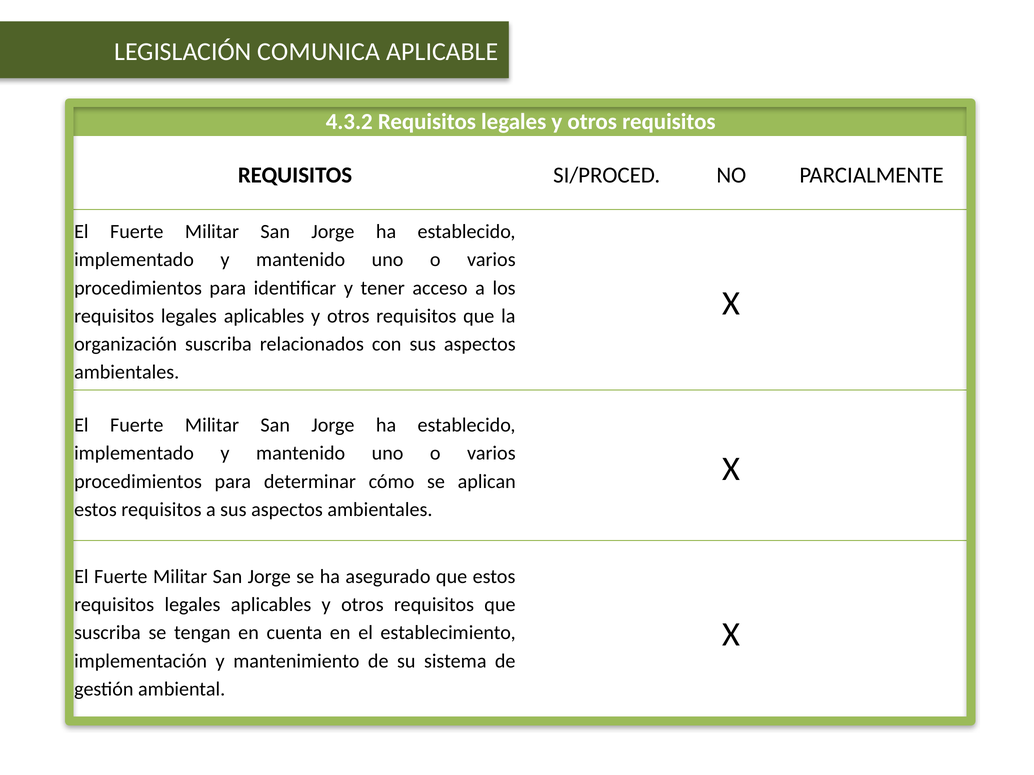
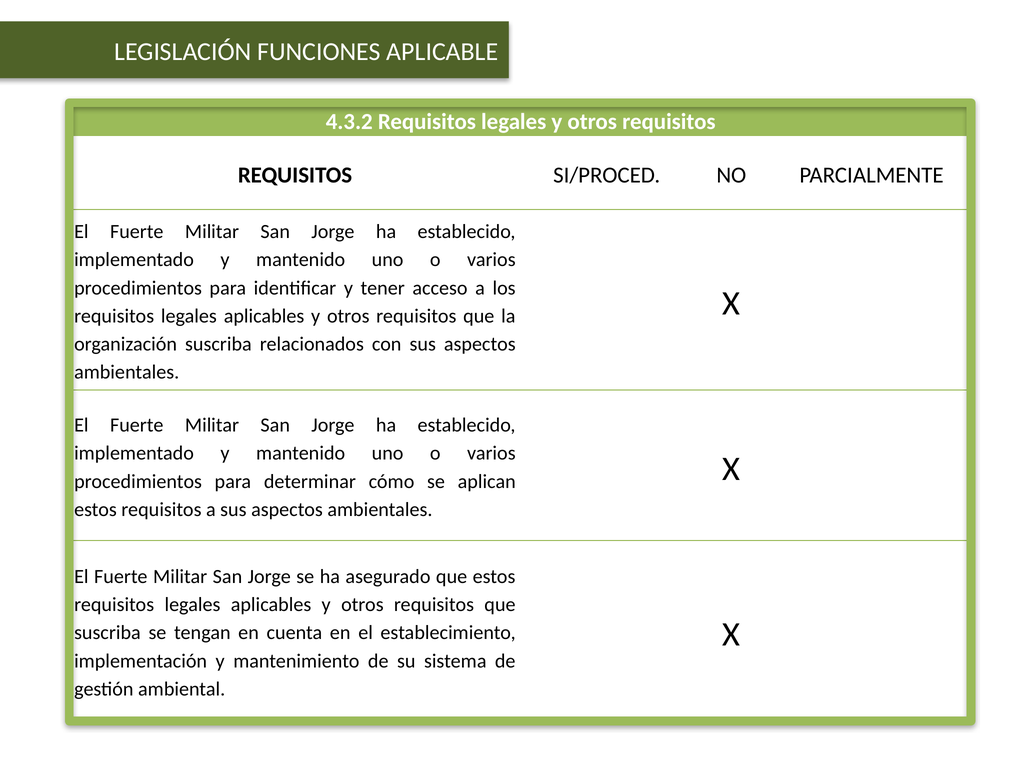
COMUNICA: COMUNICA -> FUNCIONES (319, 52)
